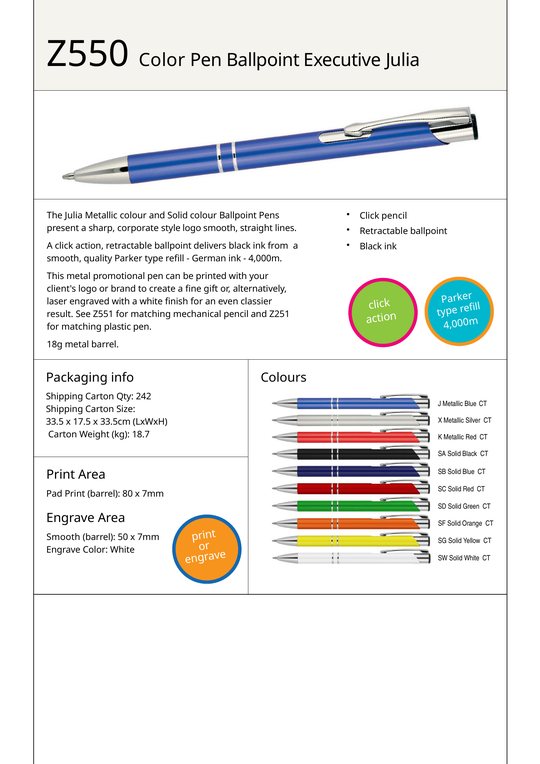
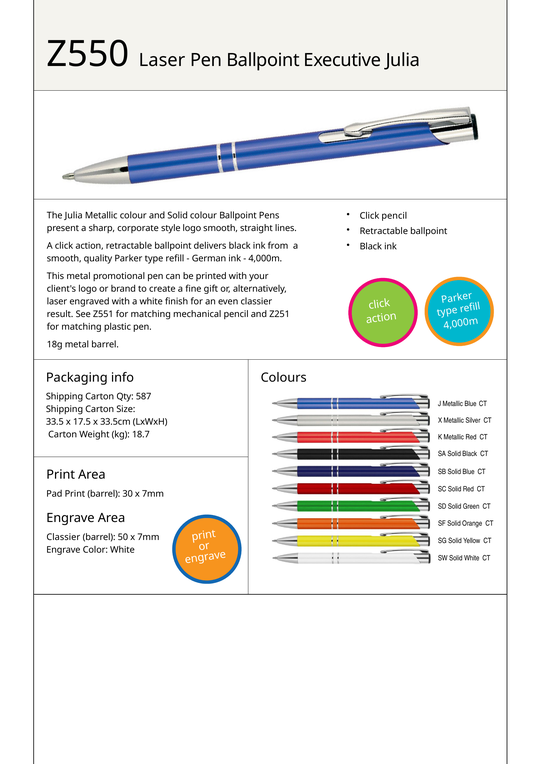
Z550 Color: Color -> Laser (162, 60)
242: 242 -> 587 (144, 397)
80: 80 -> 30 (128, 494)
Smooth: Smooth -> Classier (63, 537)
